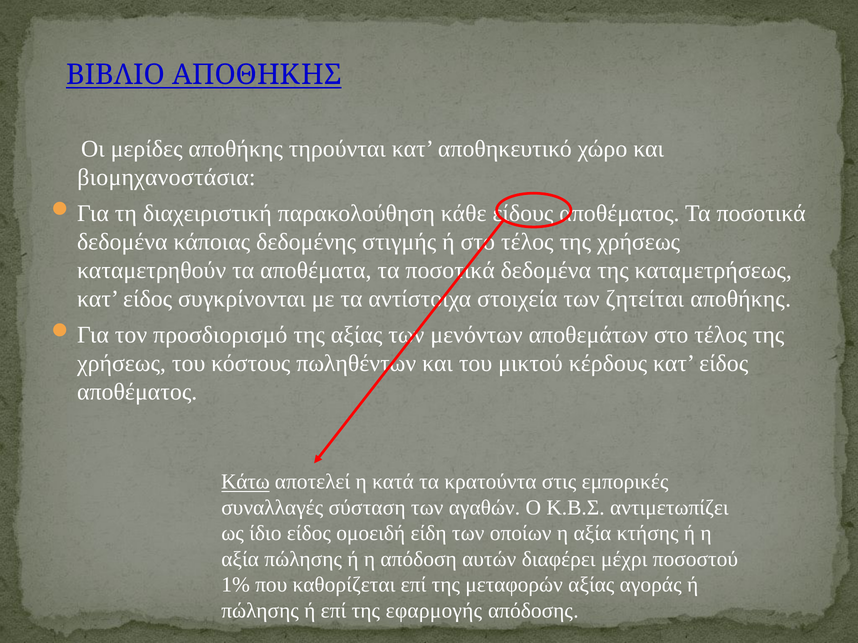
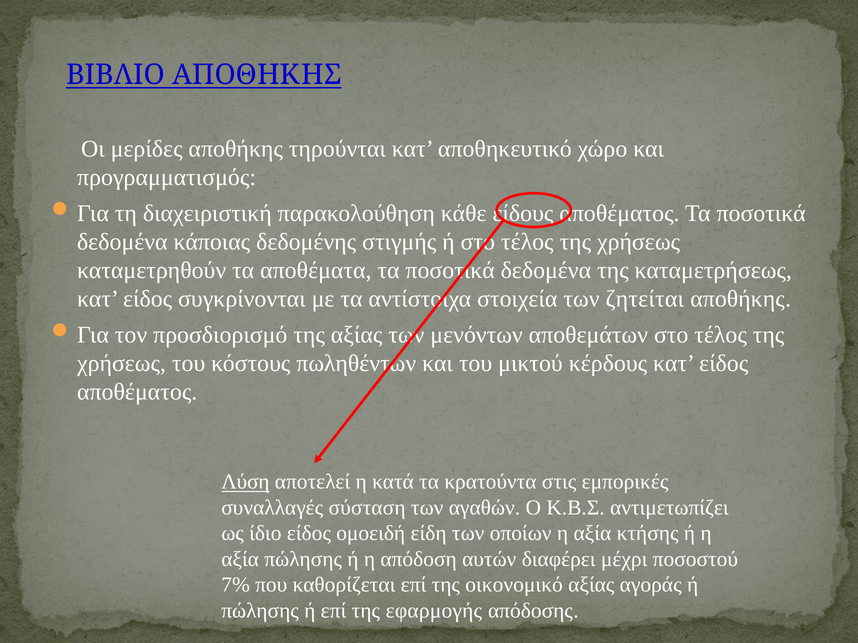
βιομηχανοστάσια: βιομηχανοστάσια -> προγραμματισμός (167, 178)
Κάτω: Κάτω -> Λύση (245, 482)
1%: 1% -> 7% (236, 585)
μεταφορών: μεταφορών -> οικονομικό (514, 585)
